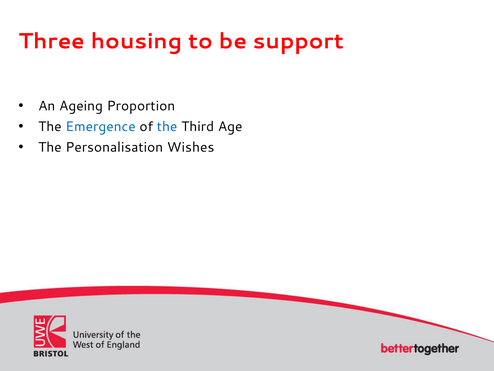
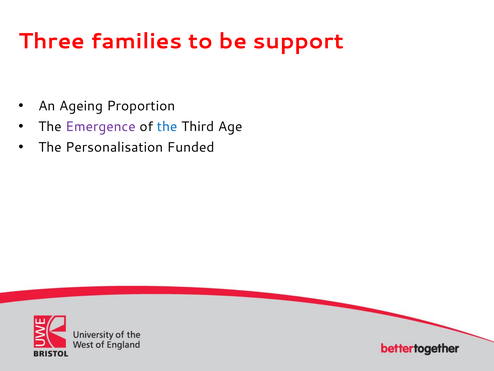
housing: housing -> families (136, 41)
Emergence colour: blue -> purple (101, 127)
Wishes: Wishes -> Funded (191, 147)
